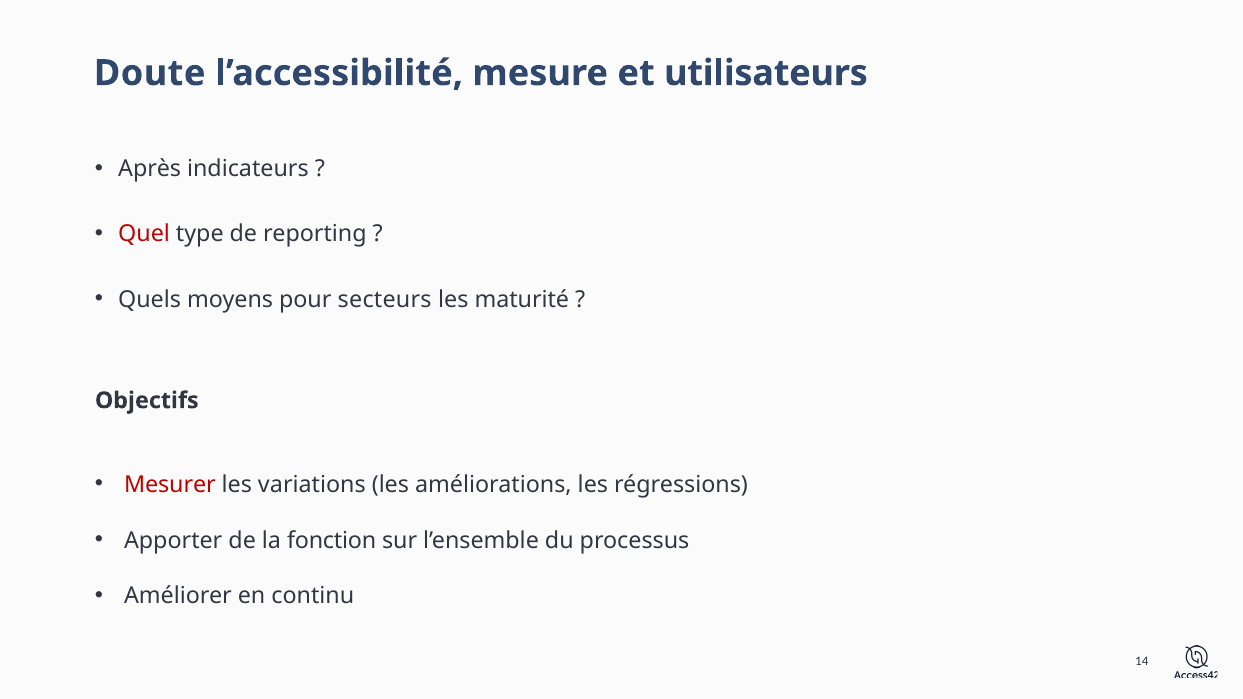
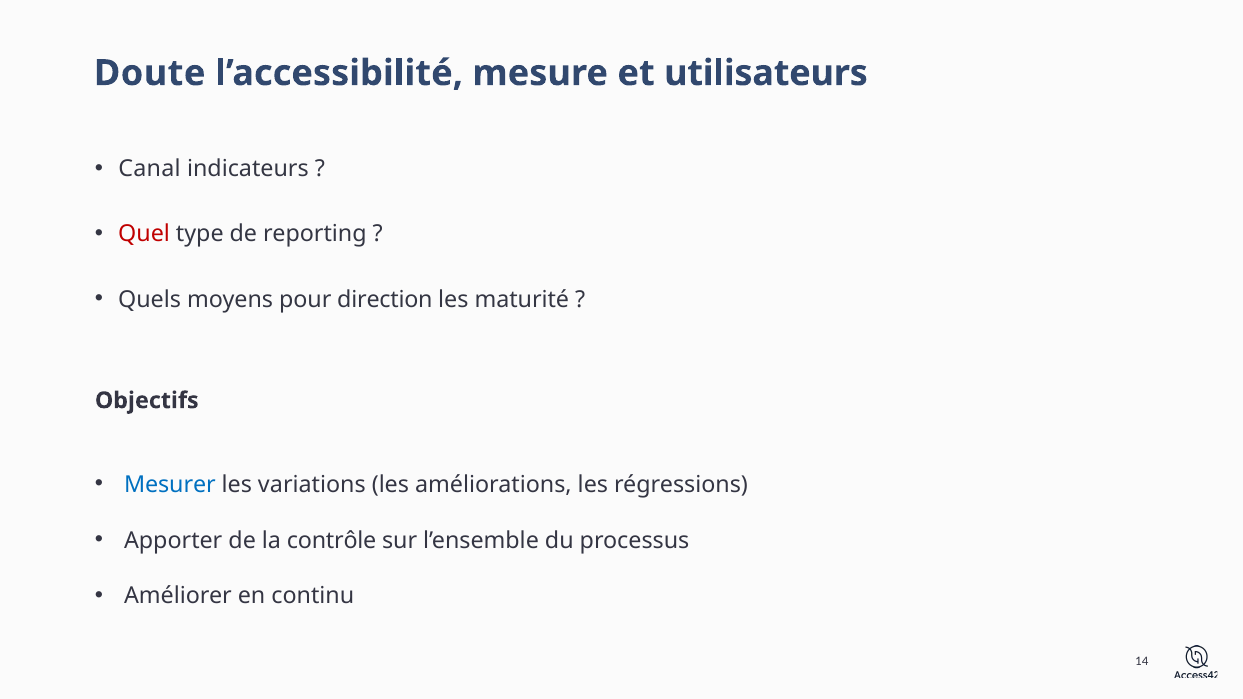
Après: Après -> Canal (150, 169)
secteurs: secteurs -> direction (385, 300)
Mesurer colour: red -> blue (170, 485)
fonction: fonction -> contrôle (332, 540)
